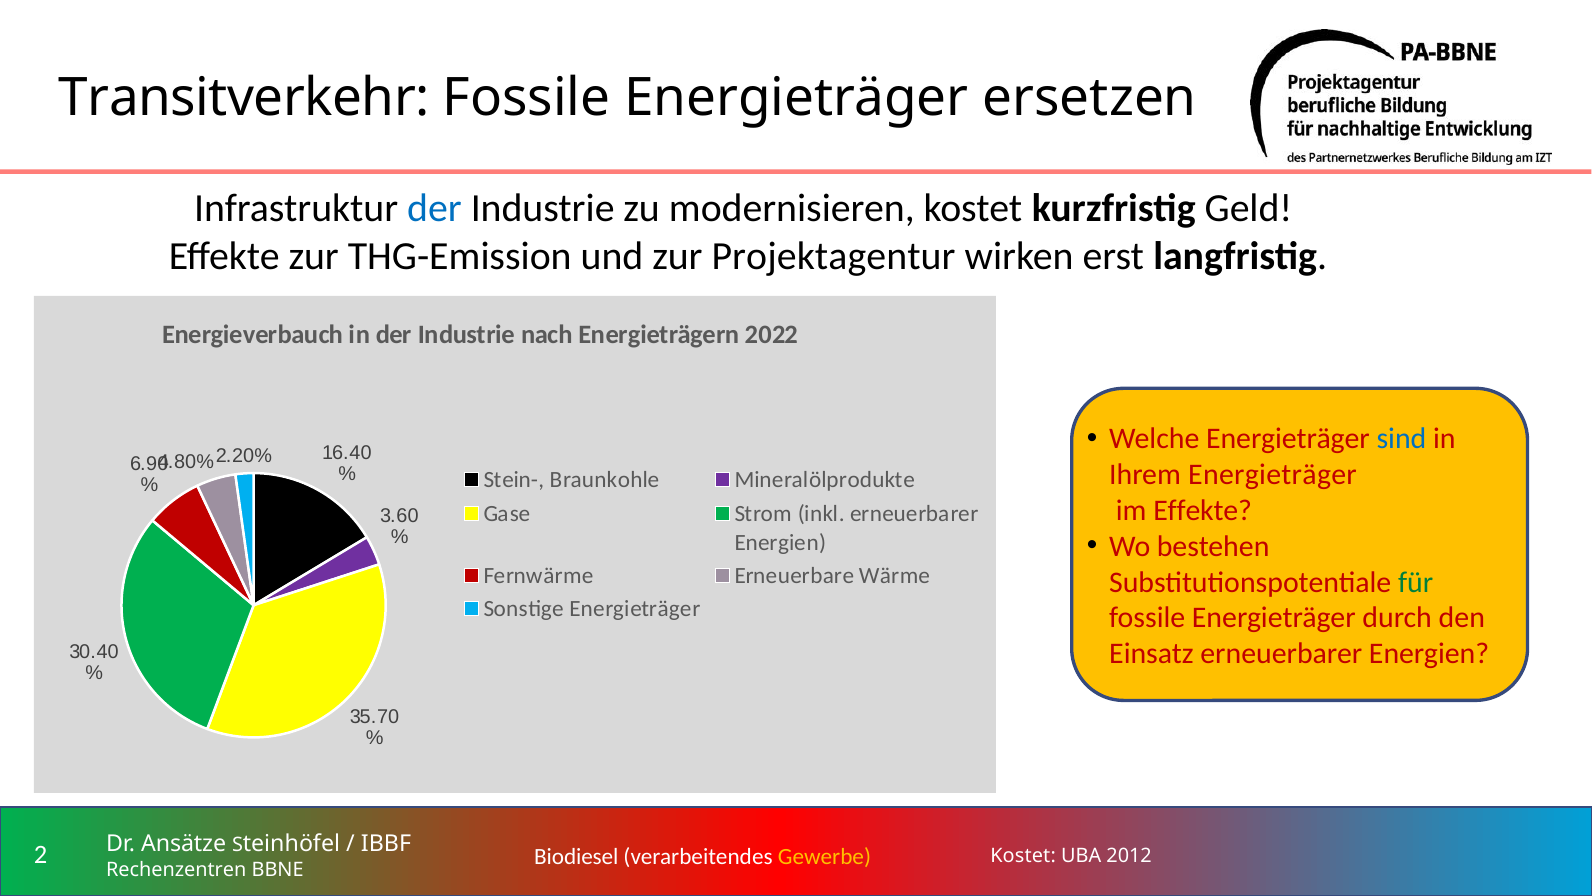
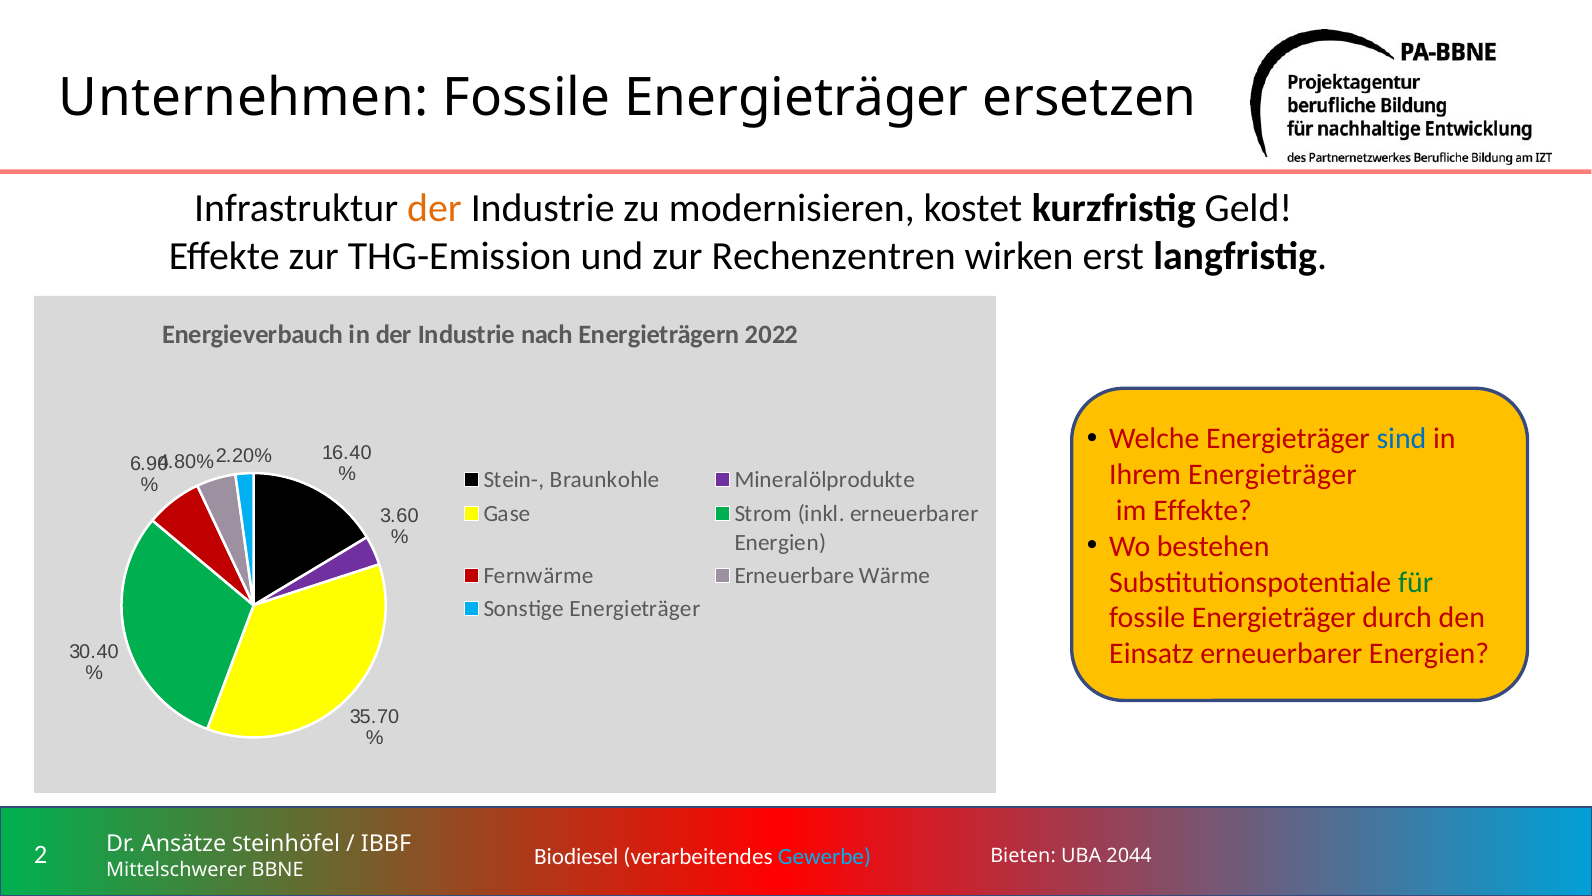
Transitverkehr: Transitverkehr -> Unternehmen (244, 98)
der colour: blue -> orange (434, 209)
Projektagentur: Projektagentur -> Rechenzentren (834, 256)
Gewerbe colour: yellow -> light blue (824, 856)
Kostet: Kostet -> Bieten (1023, 856)
2012: 2012 -> 2044 (1129, 856)
Rechenzentren: Rechenzentren -> Mittelschwerer (176, 869)
